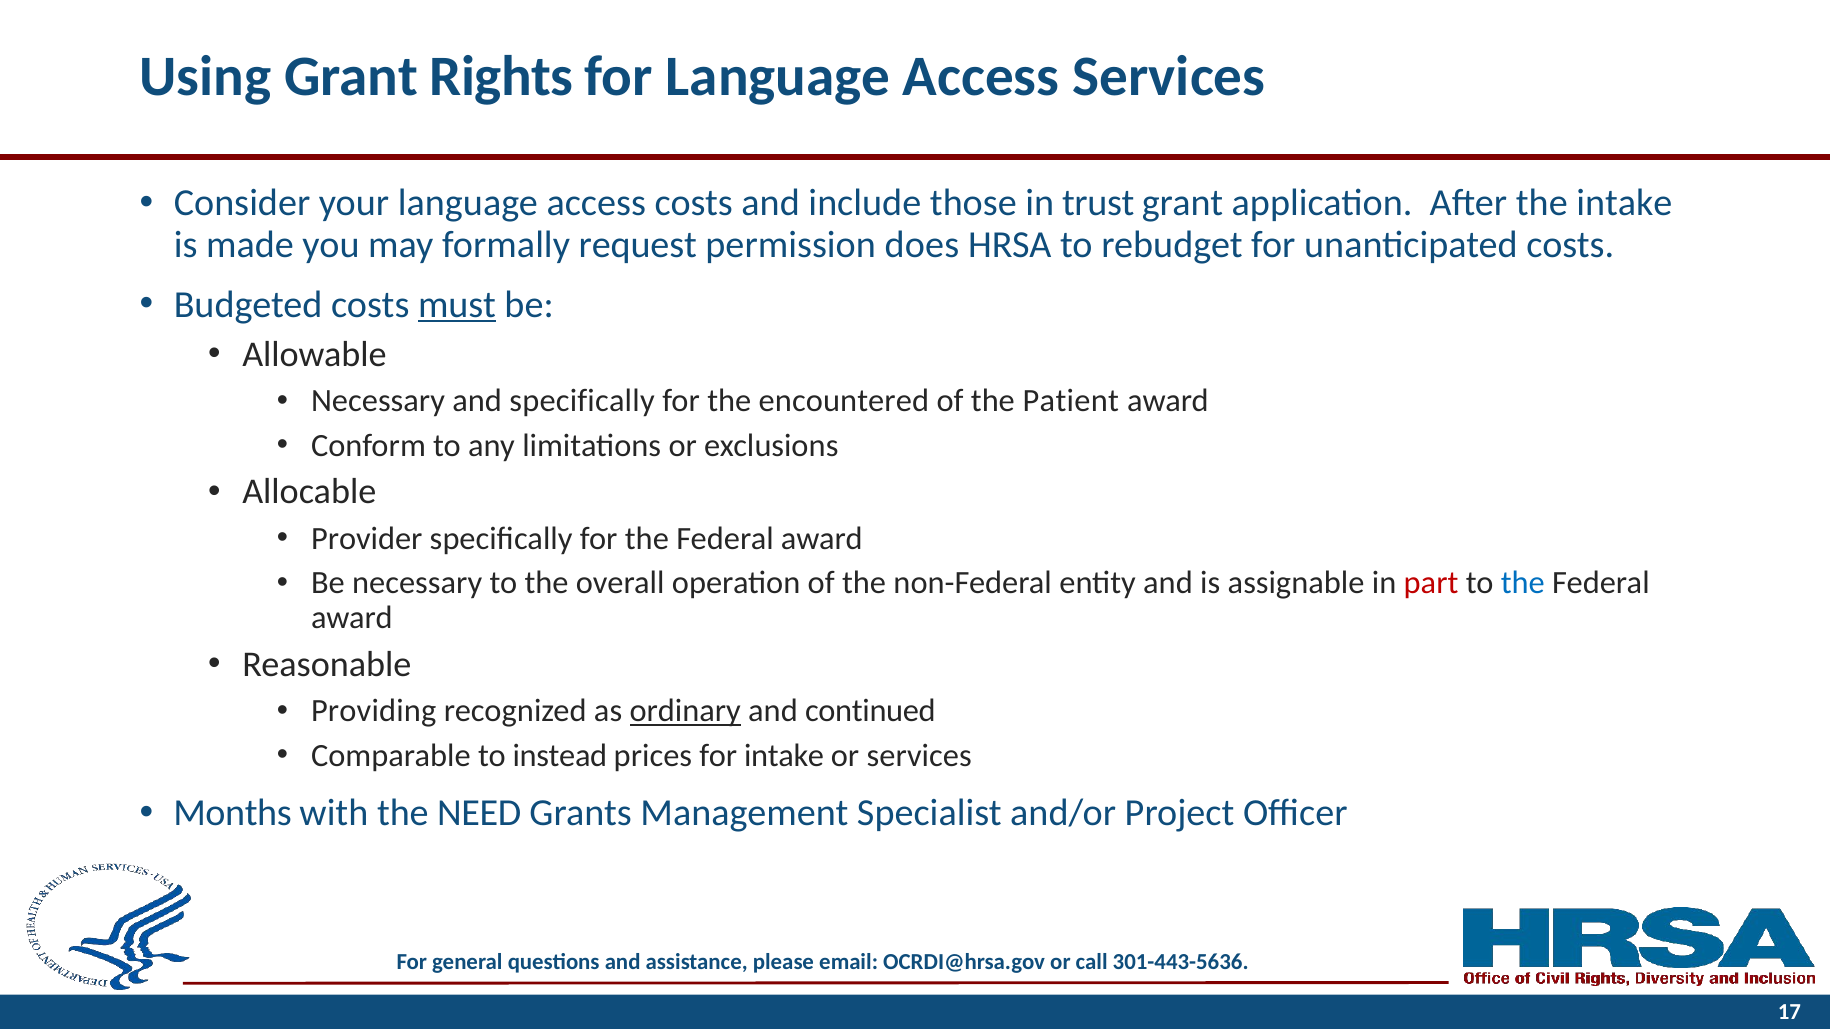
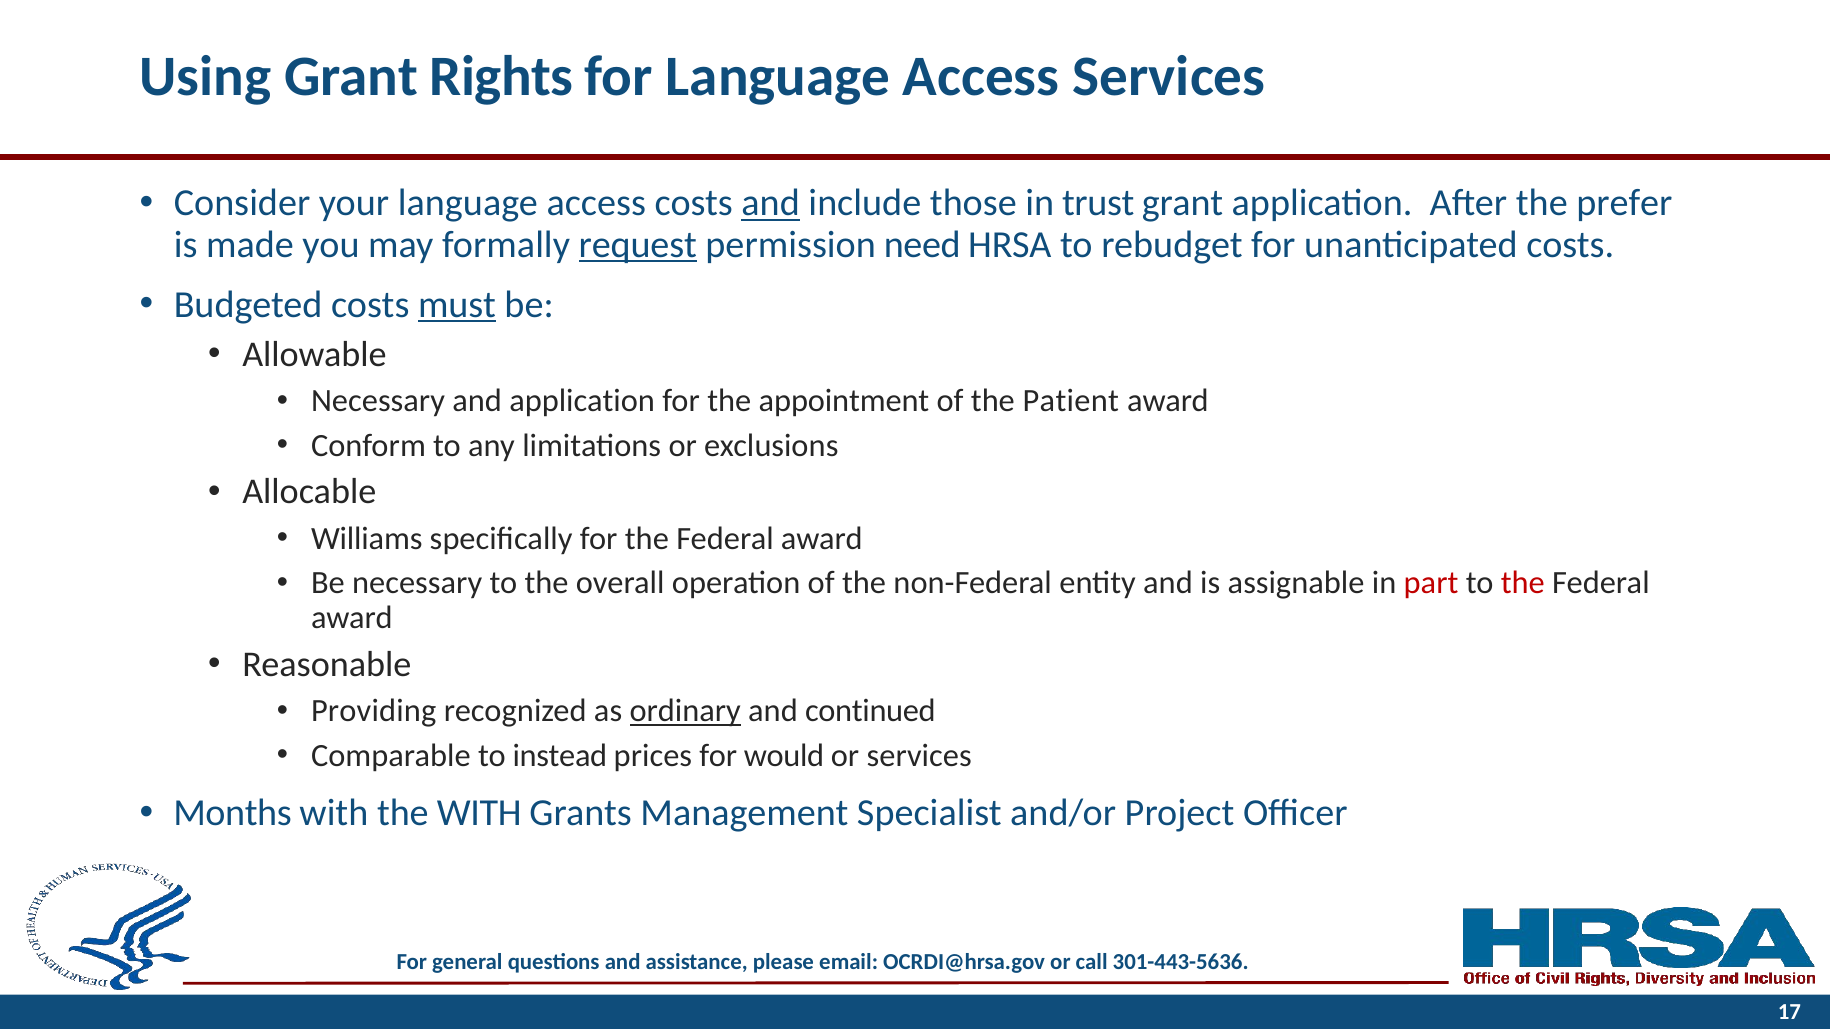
and underline: none -> present (771, 203)
the intake: intake -> prefer (1624, 203)
request underline: none -> present (638, 245)
does: does -> need (922, 245)
and specifically: specifically -> application (582, 401)
encountered: encountered -> appointment (844, 401)
Provider: Provider -> Williams (367, 539)
the colour: blue -> red (1523, 583)
for intake: intake -> would (784, 756)
the NEED: NEED -> WITH (479, 813)
